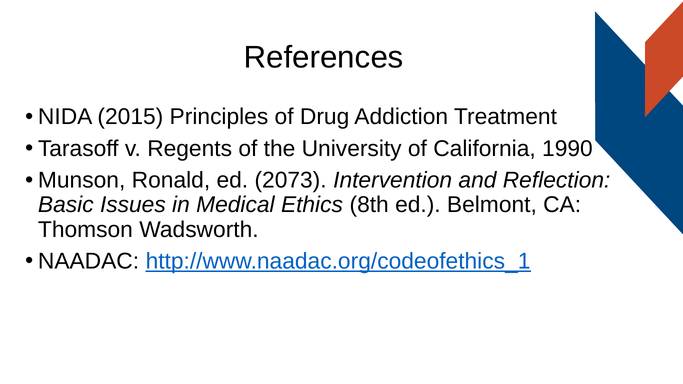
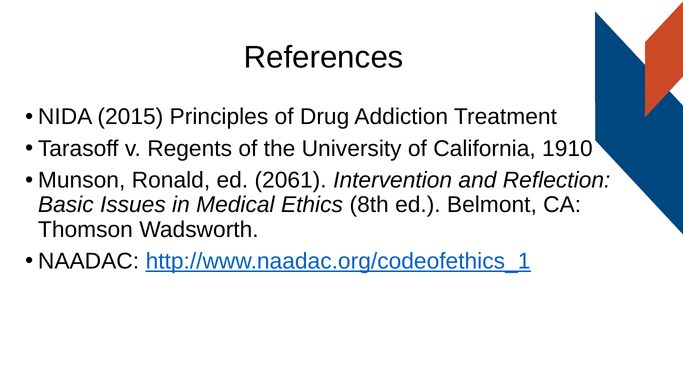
1990: 1990 -> 1910 (567, 149)
2073: 2073 -> 2061 (291, 180)
